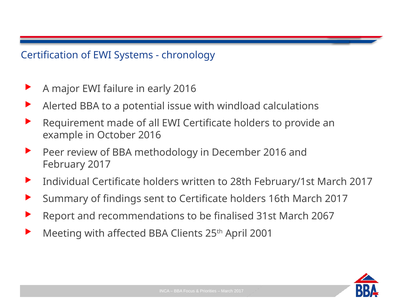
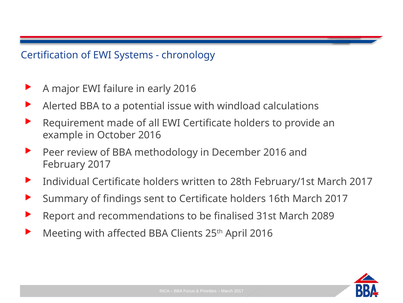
2067: 2067 -> 2089 (323, 216)
April 2001: 2001 -> 2016 (261, 233)
